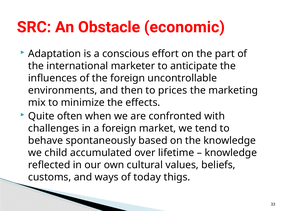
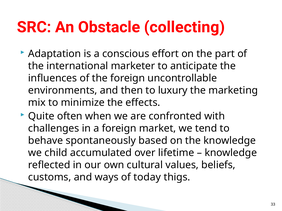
economic: economic -> collecting (184, 27)
prices: prices -> luxury (173, 91)
